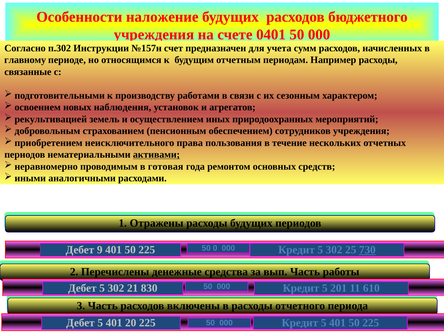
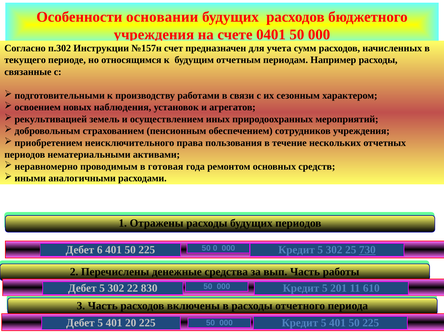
наложение: наложение -> основании (162, 17)
главному: главному -> текущего (25, 60)
активами underline: present -> none (156, 155)
9: 9 -> 6 (100, 250)
21: 21 -> 22 (133, 288)
